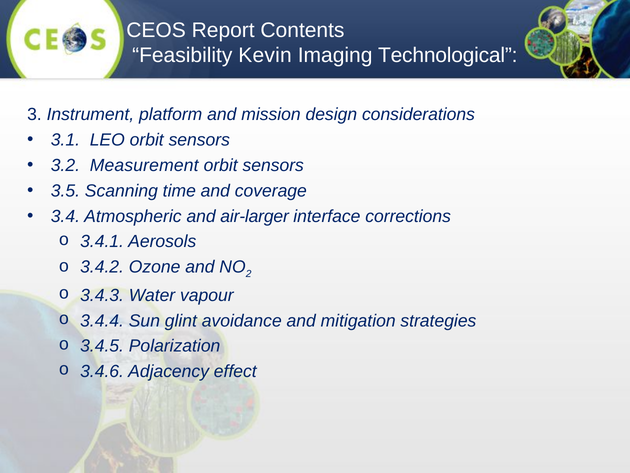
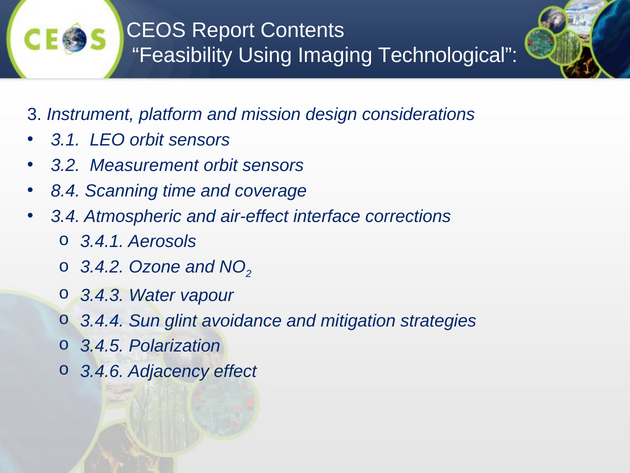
Kevin: Kevin -> Using (265, 55)
3.5: 3.5 -> 8.4 (65, 191)
air-larger: air-larger -> air-effect (255, 216)
